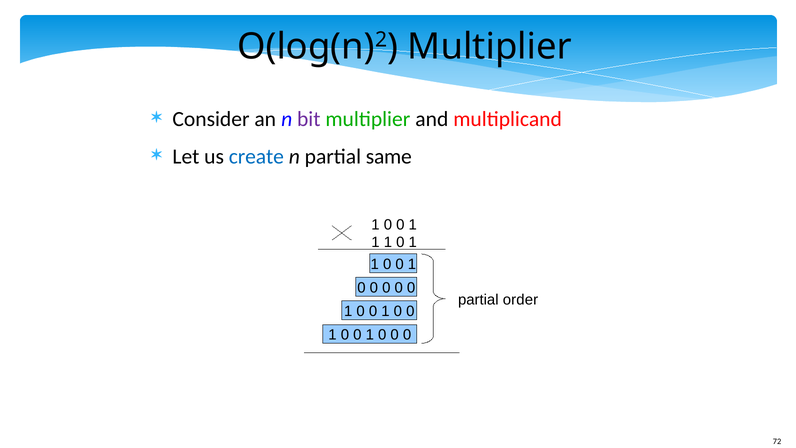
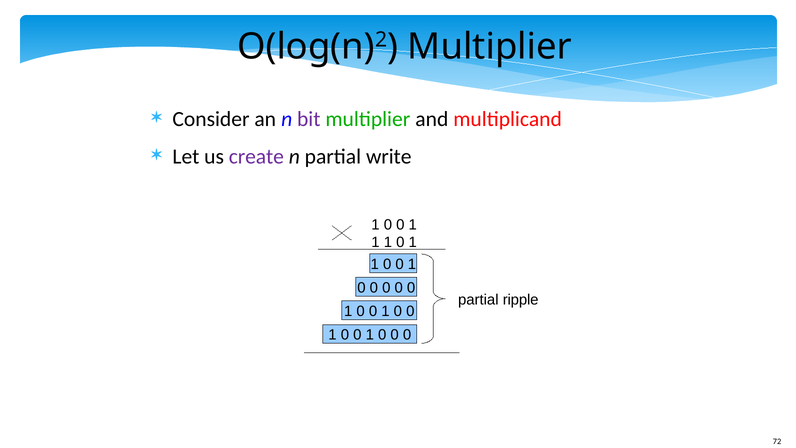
create colour: blue -> purple (256, 157)
same: same -> write (389, 157)
order: order -> ripple (521, 300)
